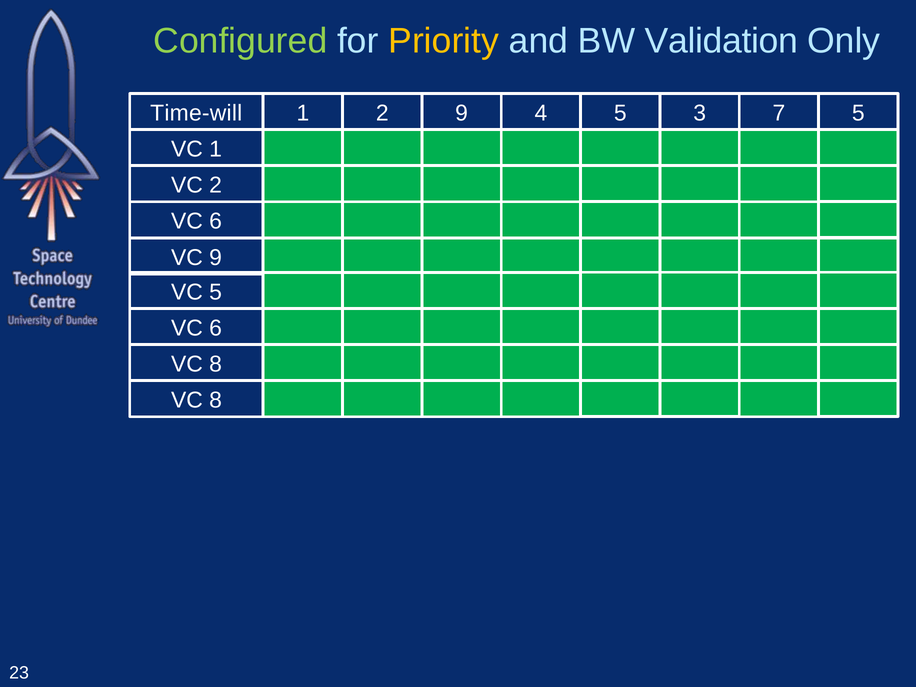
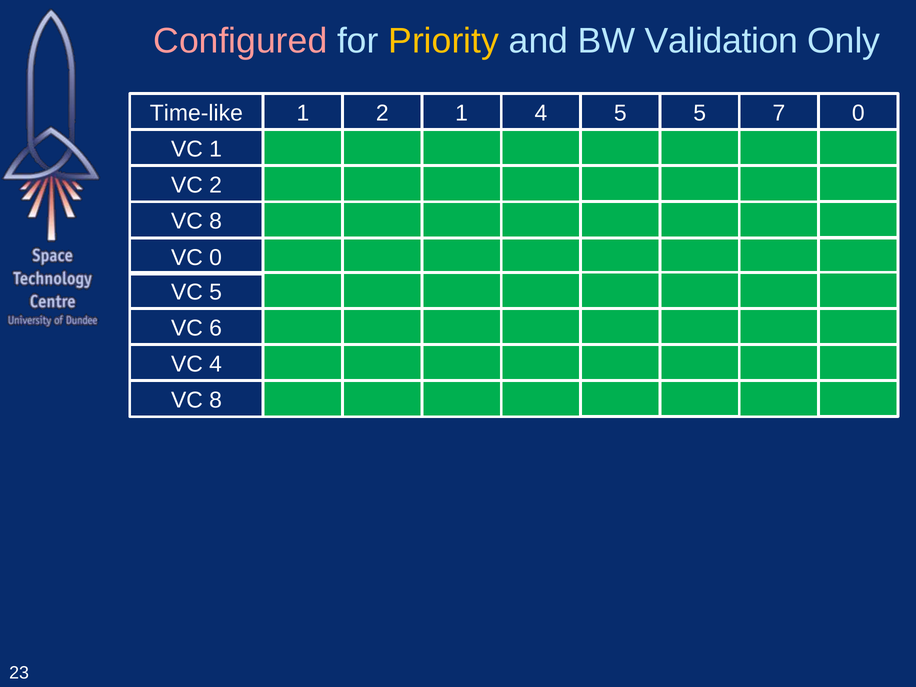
Configured colour: light green -> pink (240, 41)
Time-will: Time-will -> Time-like (196, 113)
2 9: 9 -> 1 (462, 113)
5 3: 3 -> 5 (700, 113)
7 5: 5 -> 0 (858, 113)
6: 6 -> 8 (216, 221)
VC 9: 9 -> 0 (216, 258)
8: 8 -> 4 (216, 364)
